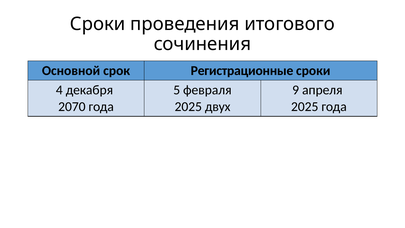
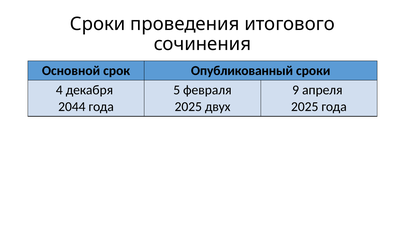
Регистрационные: Регистрационные -> Опубликованный (242, 71)
2070: 2070 -> 2044 (72, 107)
